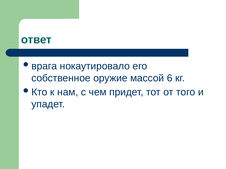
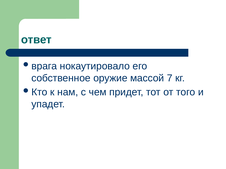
6: 6 -> 7 (170, 78)
